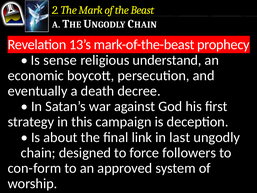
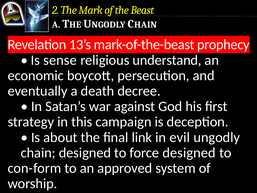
last: last -> evil (180, 137)
force followers: followers -> designed (189, 153)
